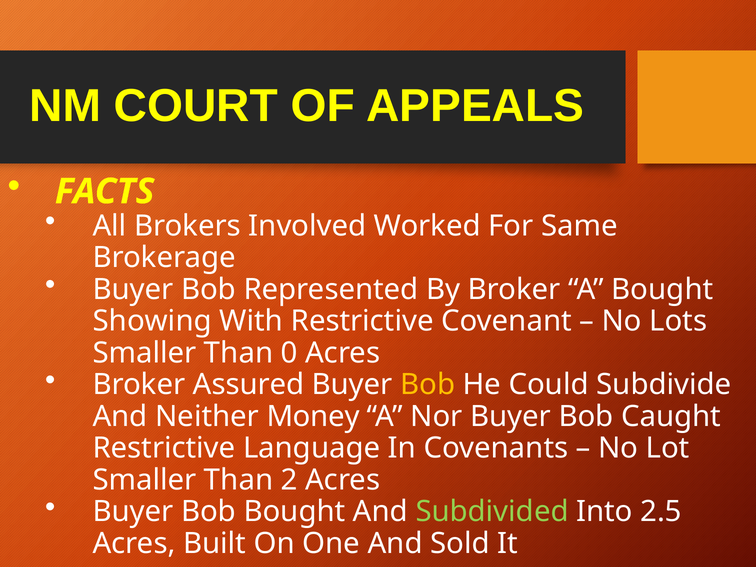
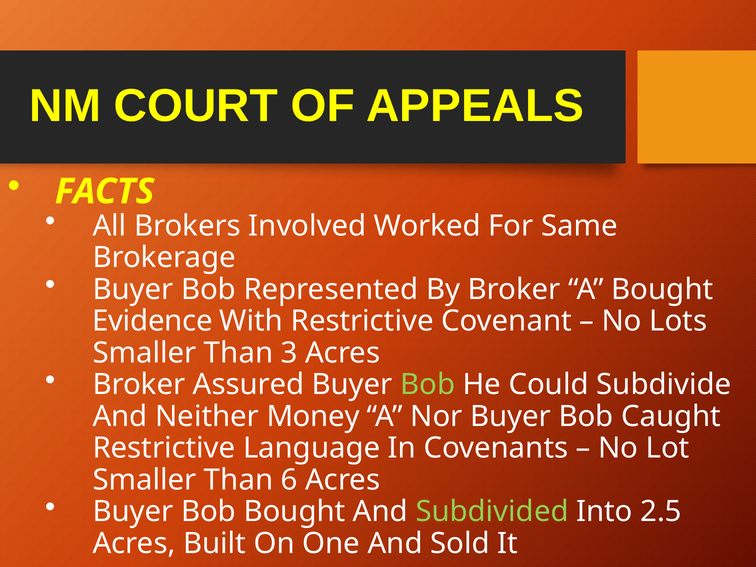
Showing: Showing -> Evidence (152, 321)
0: 0 -> 3 (289, 353)
Bob colour: yellow -> light green (428, 385)
2: 2 -> 6 (289, 480)
